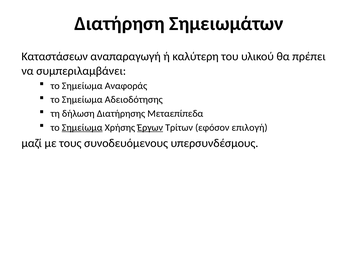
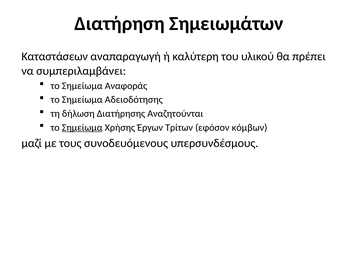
Μεταεπίπεδα: Μεταεπίπεδα -> Αναζητούνται (175, 114)
Έργων underline: present -> none (150, 128)
επιλογή: επιλογή -> κόμβων (250, 128)
